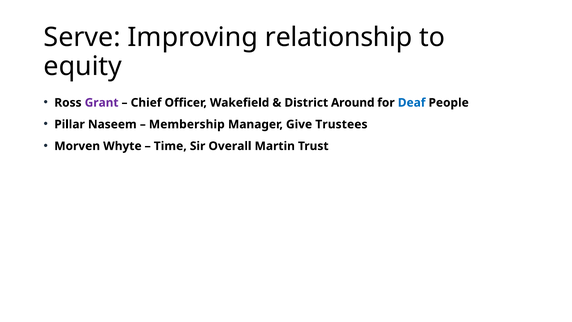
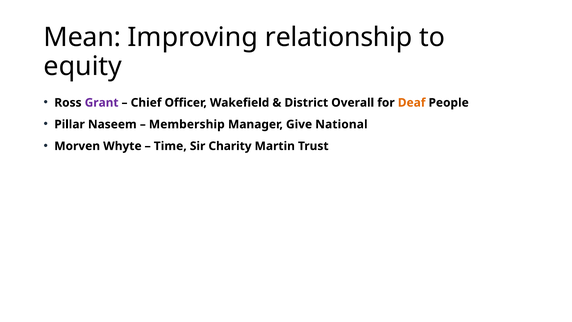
Serve: Serve -> Mean (82, 37)
Around: Around -> Overall (353, 103)
Deaf colour: blue -> orange (412, 103)
Trustees: Trustees -> National (341, 124)
Overall: Overall -> Charity (230, 146)
